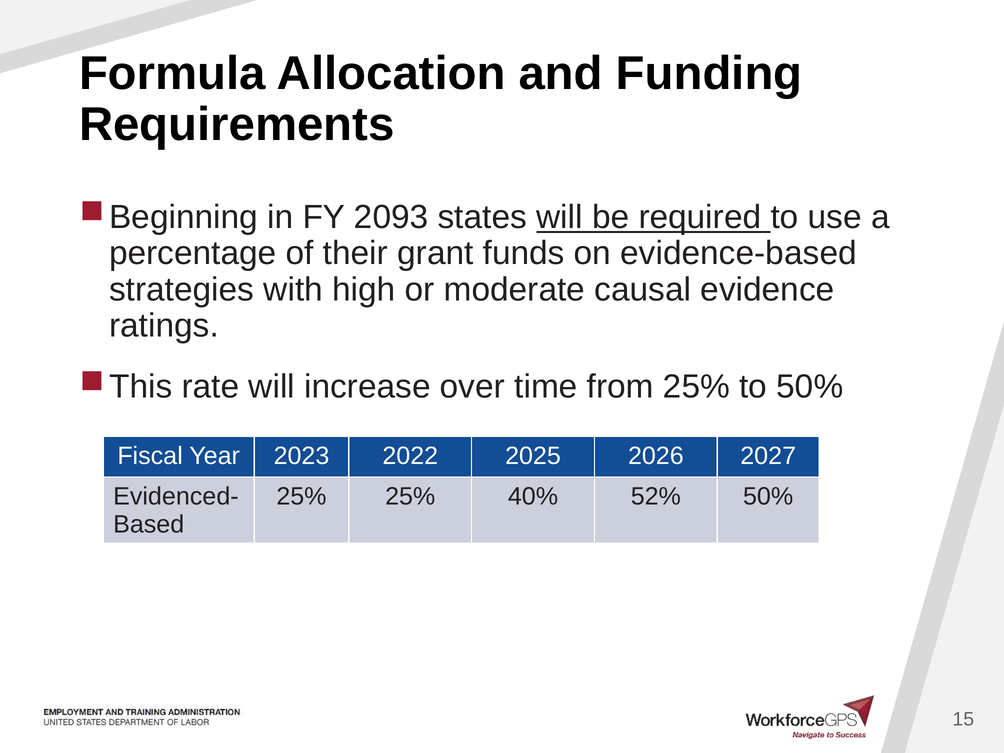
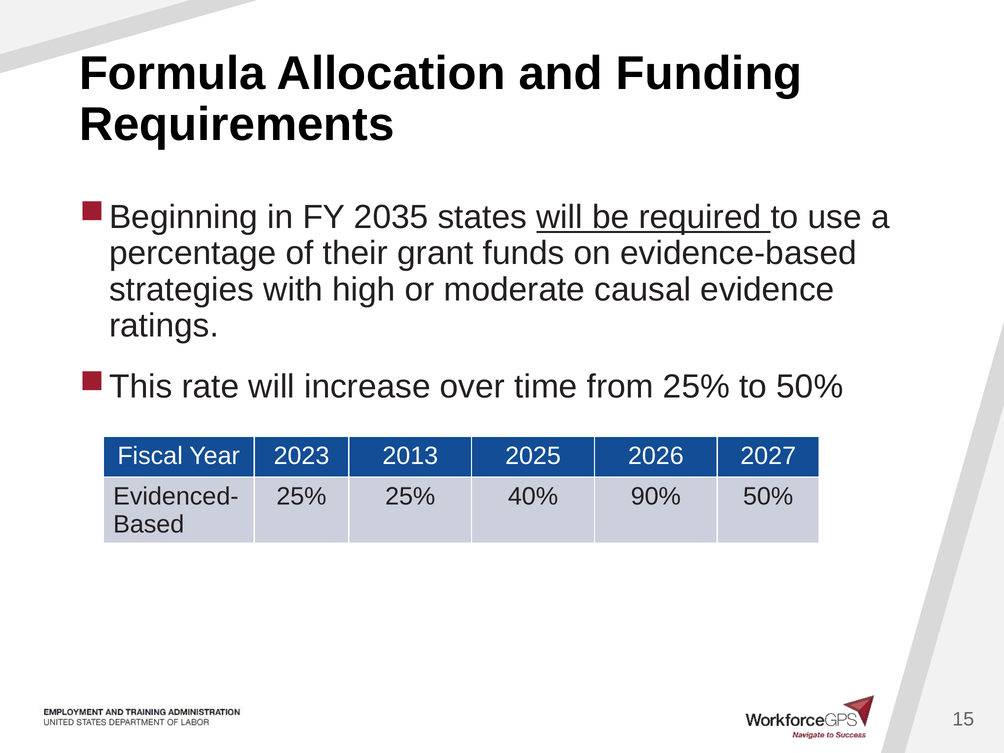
2093: 2093 -> 2035 (391, 217)
2022: 2022 -> 2013 (410, 456)
52%: 52% -> 90% (656, 497)
